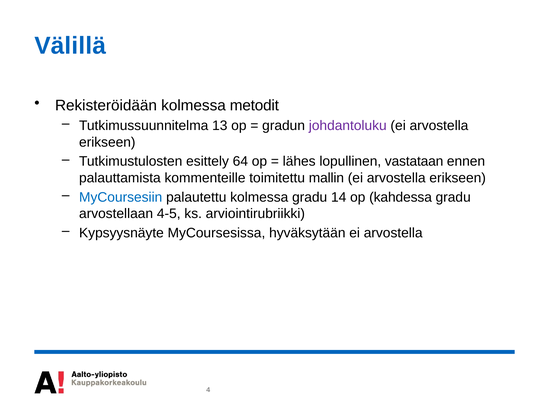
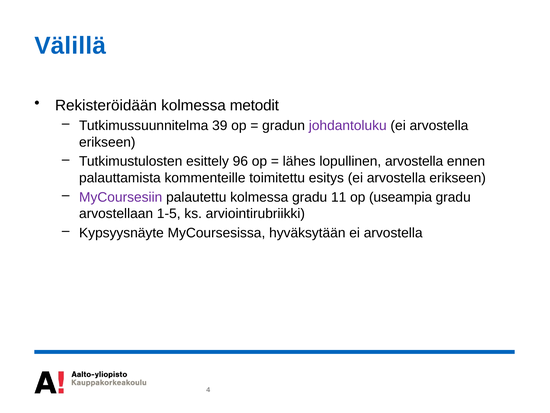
13: 13 -> 39 (220, 125)
64: 64 -> 96 (240, 161)
lopullinen vastataan: vastataan -> arvostella (414, 161)
mallin: mallin -> esitys (326, 178)
MyCoursesiin colour: blue -> purple (121, 197)
14: 14 -> 11 (339, 197)
kahdessa: kahdessa -> useampia (401, 197)
4-5: 4-5 -> 1-5 (169, 213)
